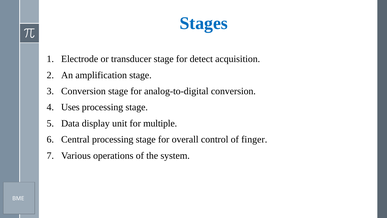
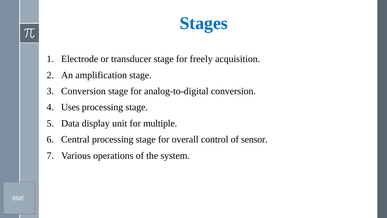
detect: detect -> freely (201, 59)
finger: finger -> sensor (254, 139)
